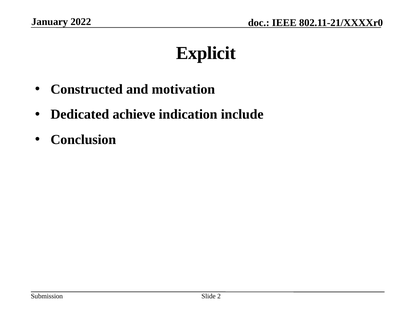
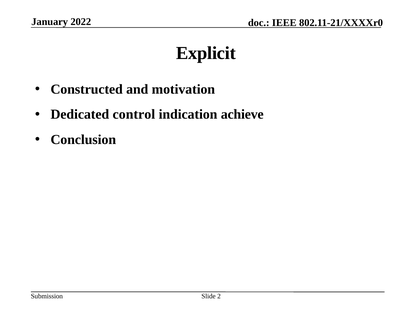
achieve: achieve -> control (134, 114)
include: include -> achieve (242, 114)
